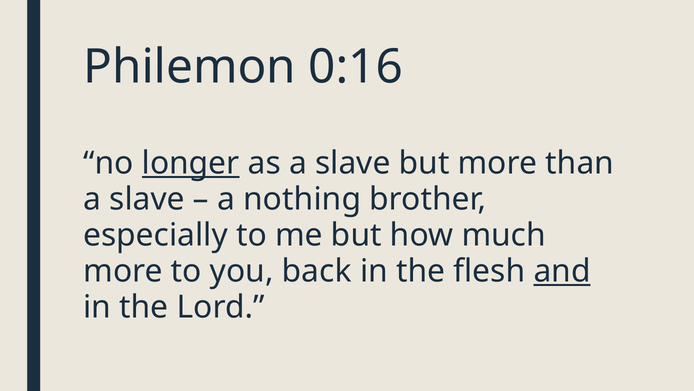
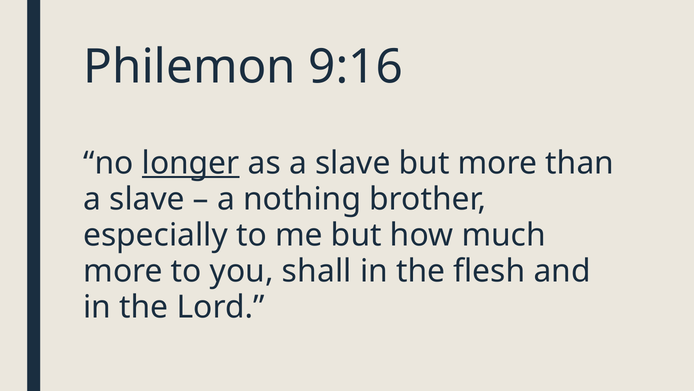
0:16: 0:16 -> 9:16 (356, 67)
back: back -> shall (317, 271)
and underline: present -> none (562, 271)
